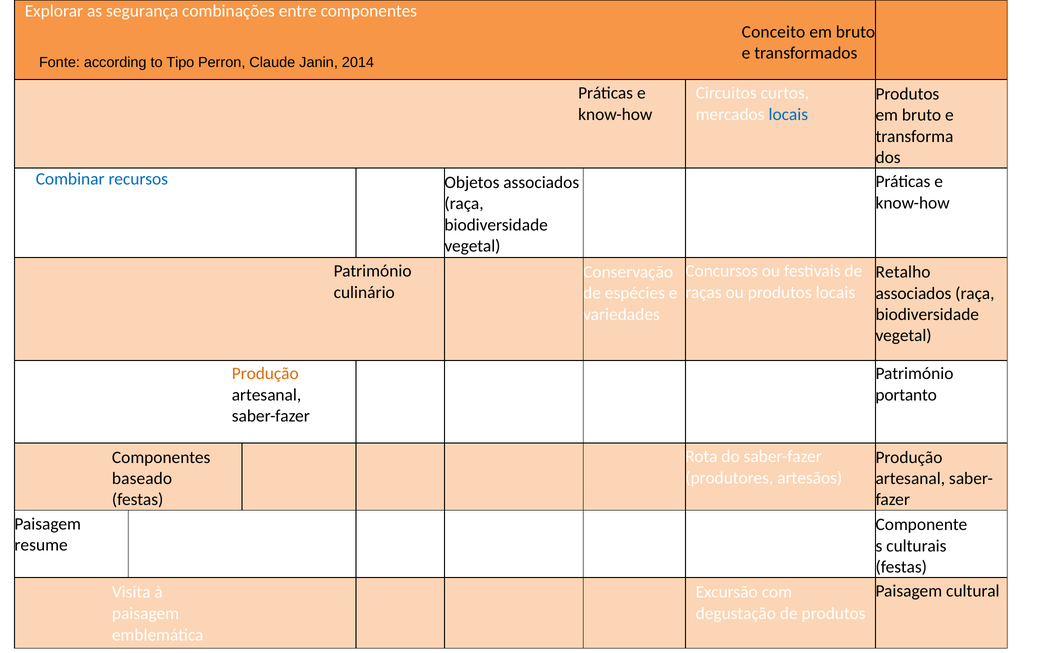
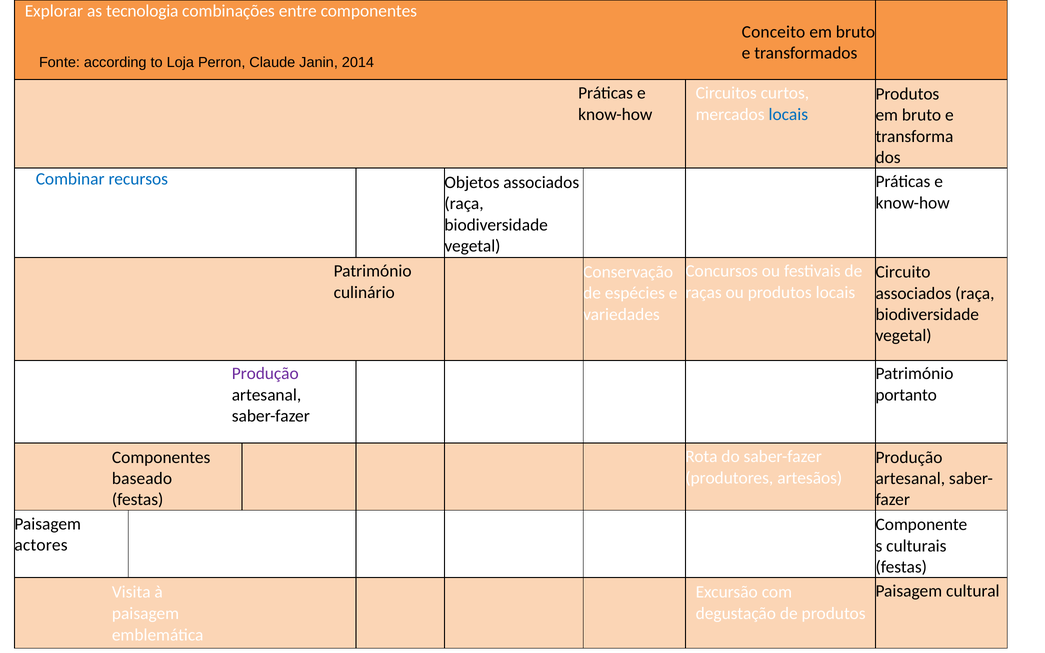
segurança: segurança -> tecnologia (142, 11)
to Tipo: Tipo -> Loja (180, 62)
Retalho: Retalho -> Circuito (903, 272)
Produção colour: orange -> purple (265, 374)
resume: resume -> actores (41, 545)
